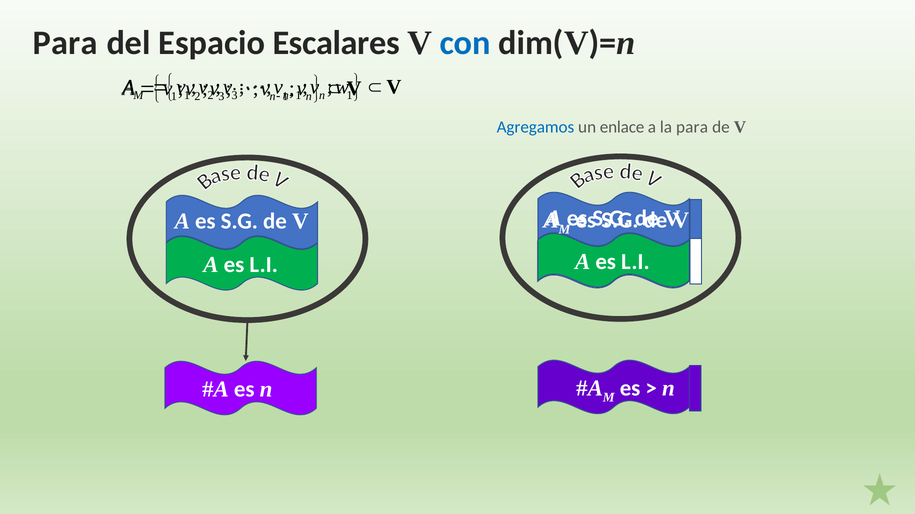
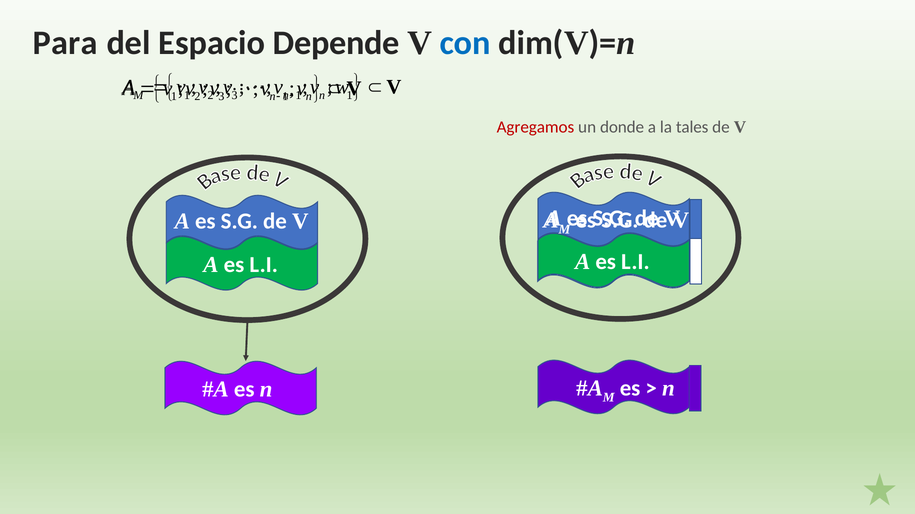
Escalares: Escalares -> Depende (336, 43)
Agregamos colour: blue -> red (535, 128)
enlace: enlace -> donde (622, 128)
la para: para -> tales (692, 128)
